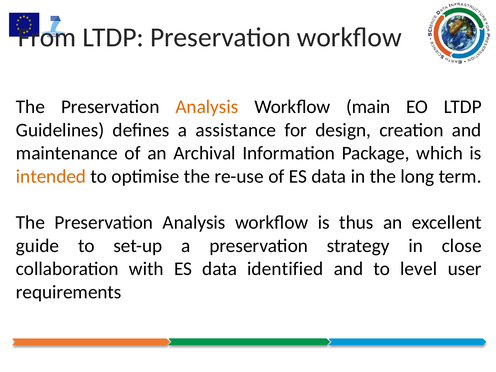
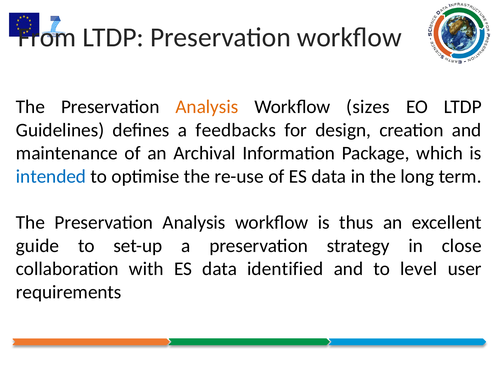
main: main -> sizes (368, 107)
assistance: assistance -> feedbacks (236, 130)
intended colour: orange -> blue (51, 176)
